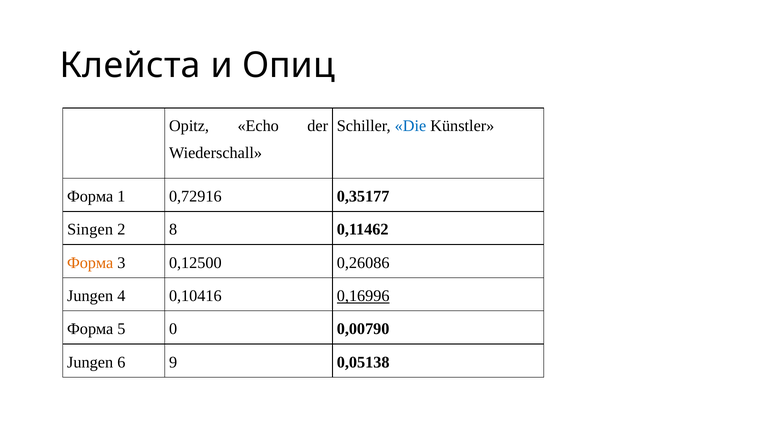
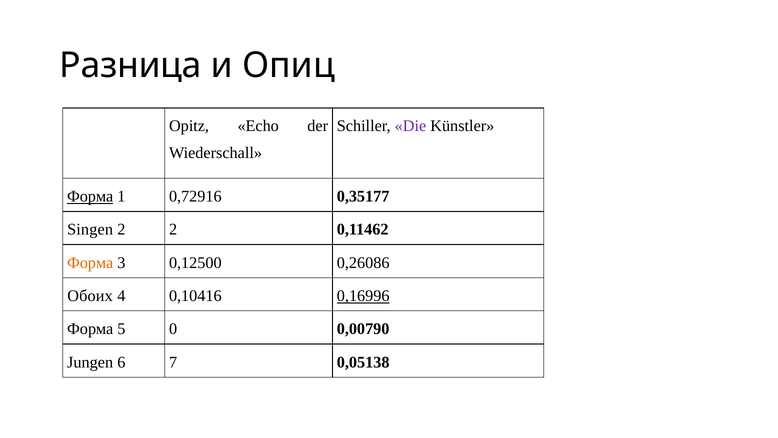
Клейста: Клейста -> Разница (131, 65)
Die colour: blue -> purple (410, 126)
Форма underline: none -> present (90, 196)
2 8: 8 -> 2 (173, 229)
Jungen: Jungen -> Обоих (90, 296)
9: 9 -> 7 (173, 362)
